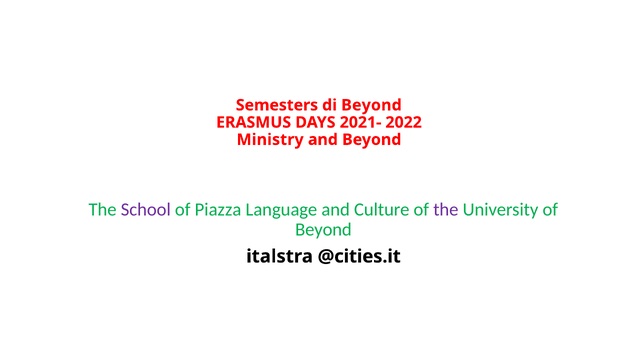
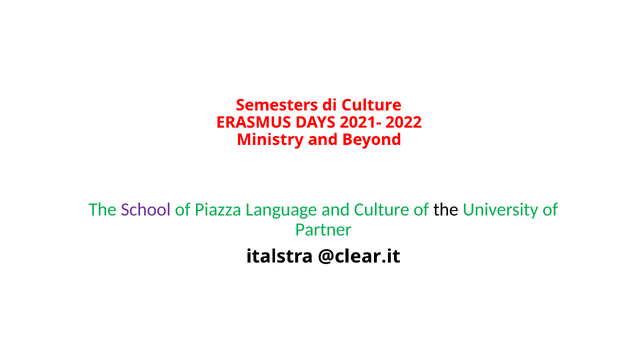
di Beyond: Beyond -> Culture (371, 105)
the colour: purple -> black (446, 210)
Beyond: Beyond -> Partner (323, 230)
@cities.it: @cities.it -> @clear.it (359, 256)
